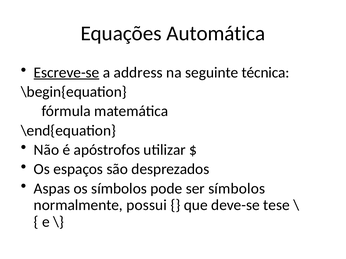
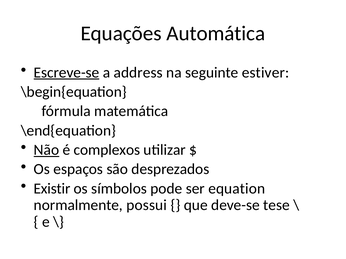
técnica: técnica -> estiver (265, 73)
Não underline: none -> present (46, 150)
apóstrofos: apóstrofos -> complexos (107, 150)
Aspas: Aspas -> Existir (52, 189)
ser símbolos: símbolos -> equation (237, 189)
